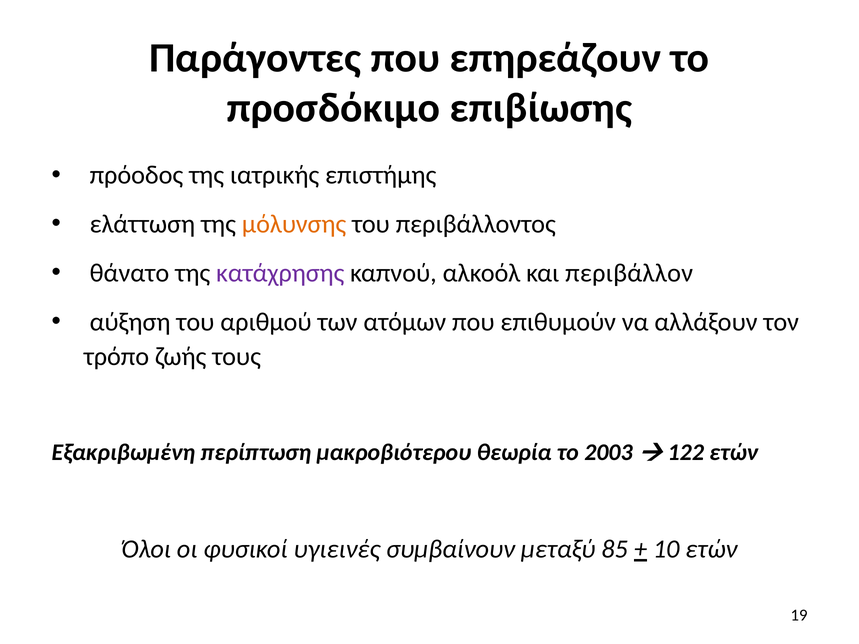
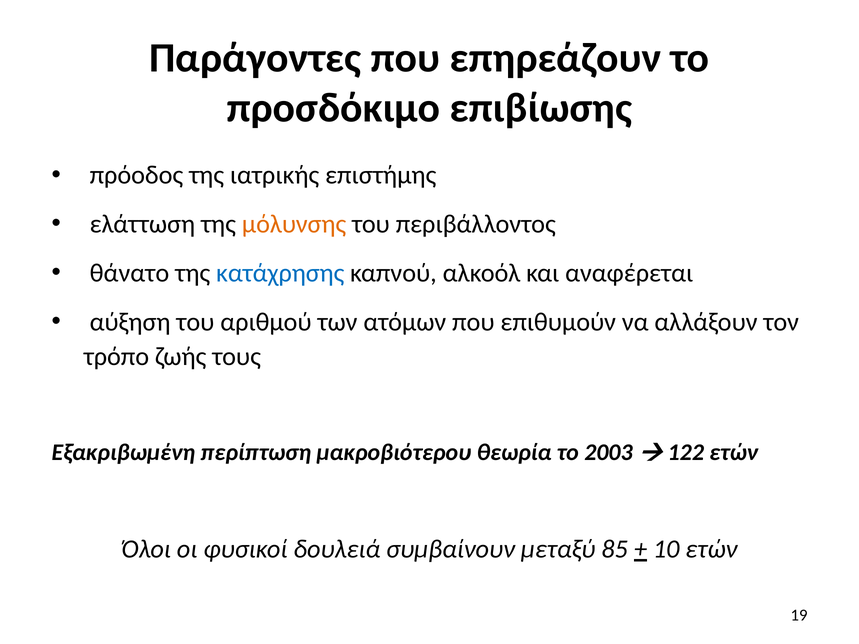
κατάχρησης colour: purple -> blue (280, 273)
περιβάλλον: περιβάλλον -> αναφέρεται (629, 273)
υγιεινές: υγιεινές -> δουλειά (337, 549)
